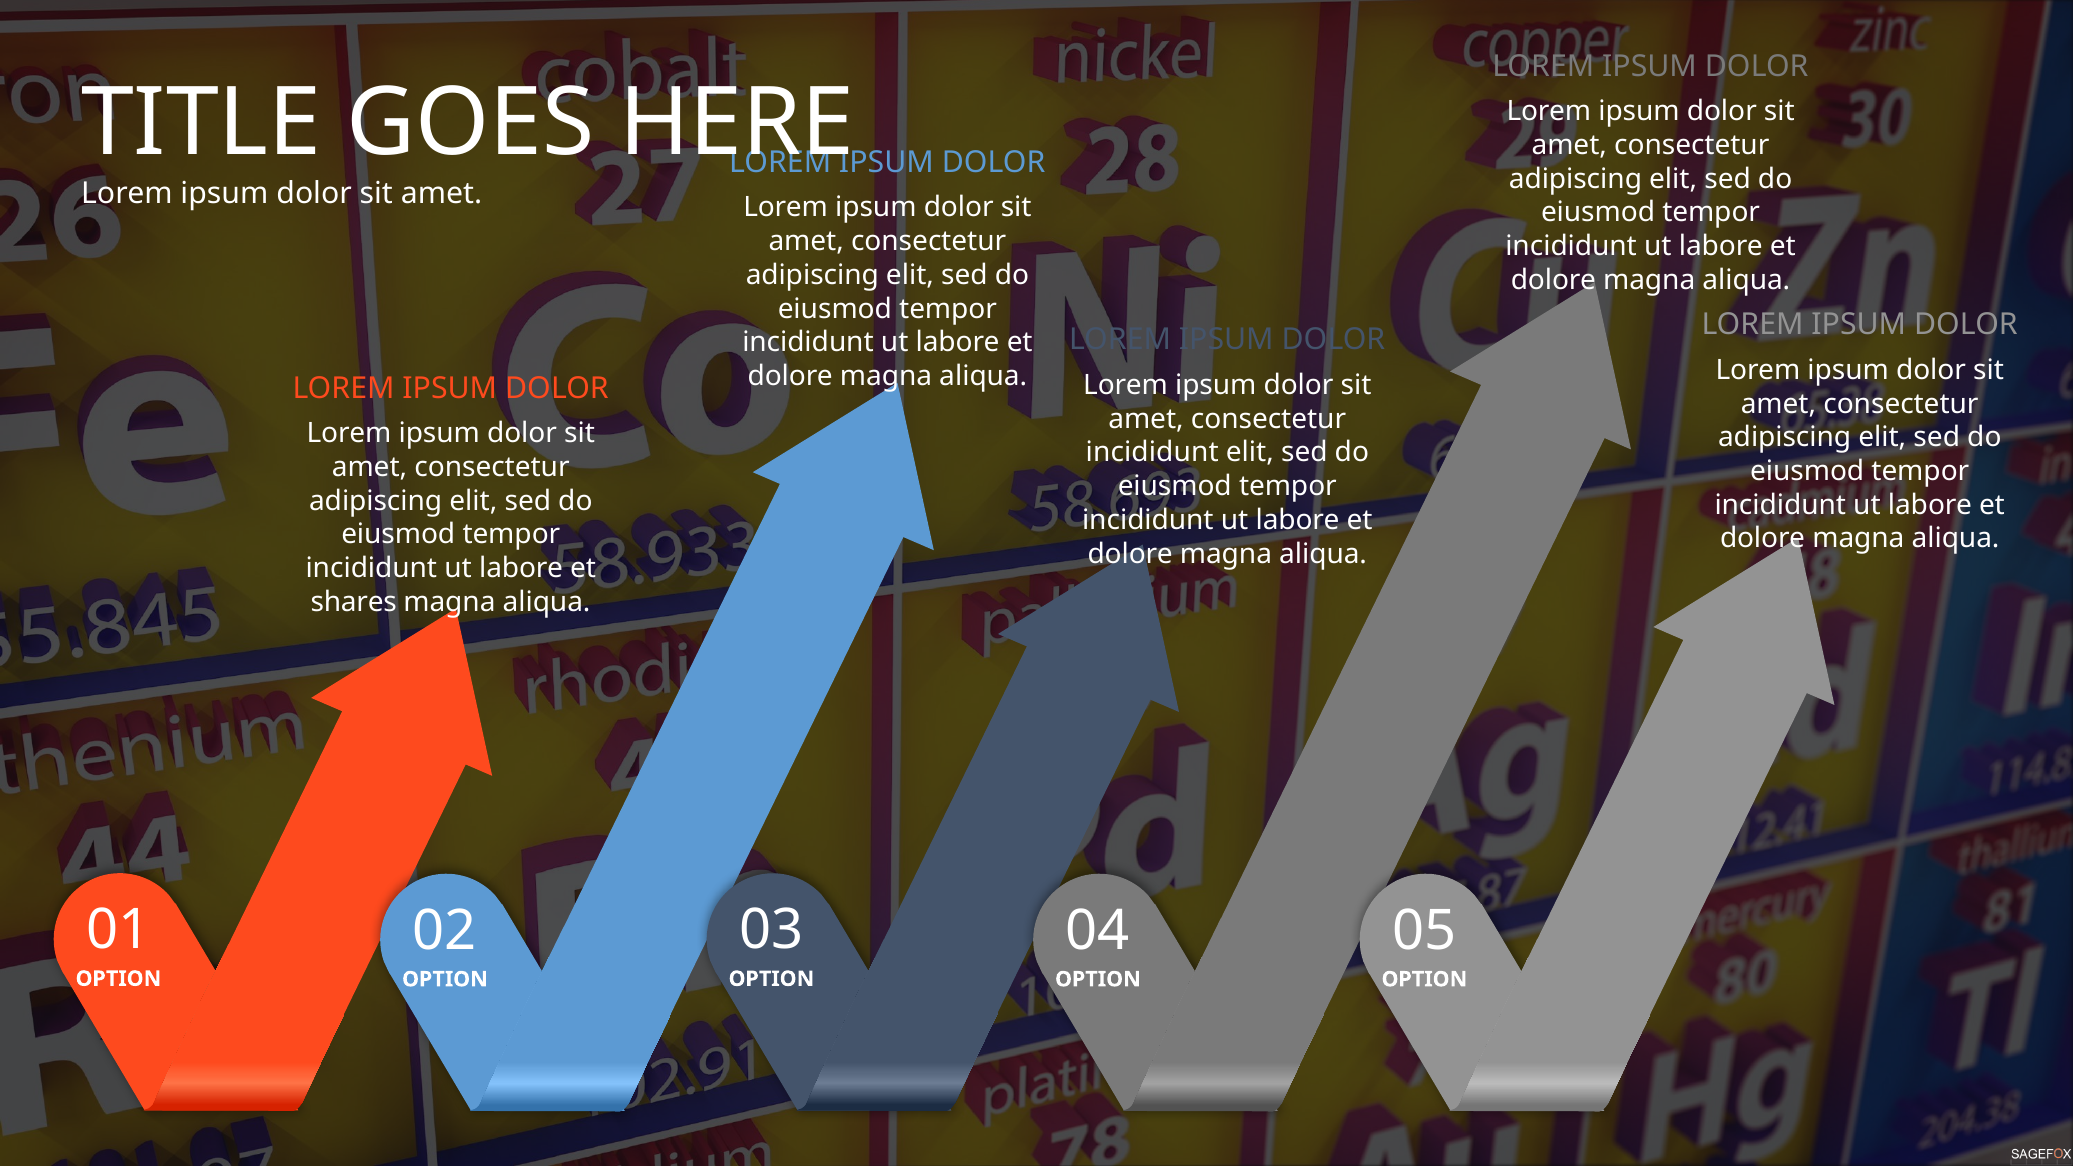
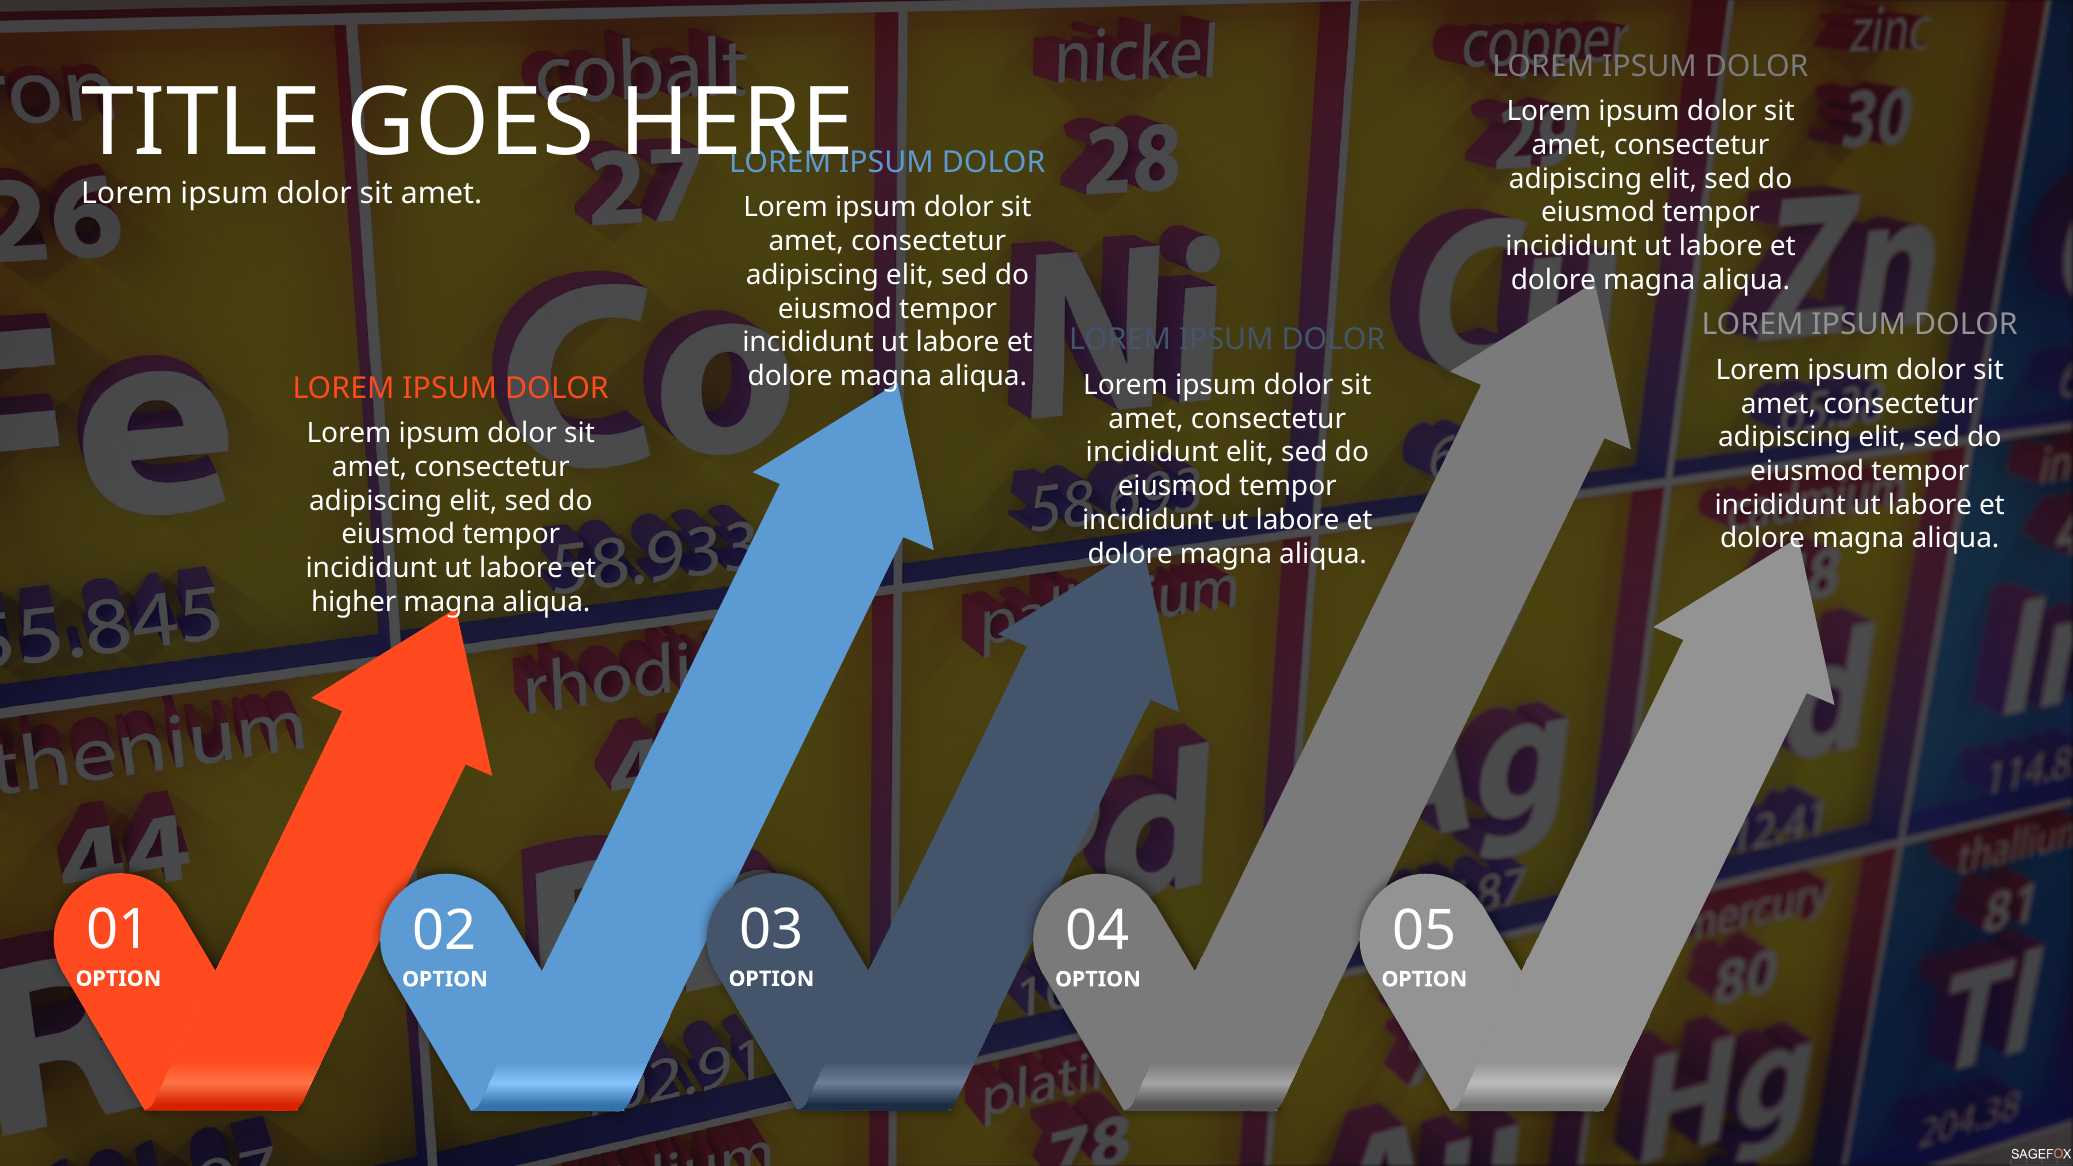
shares: shares -> higher (354, 602)
